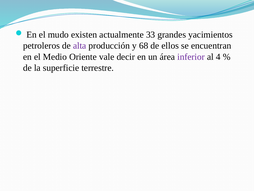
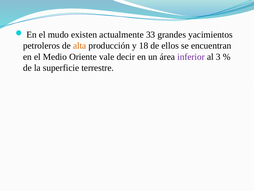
alta colour: purple -> orange (80, 46)
68: 68 -> 18 (144, 46)
4: 4 -> 3 (218, 57)
